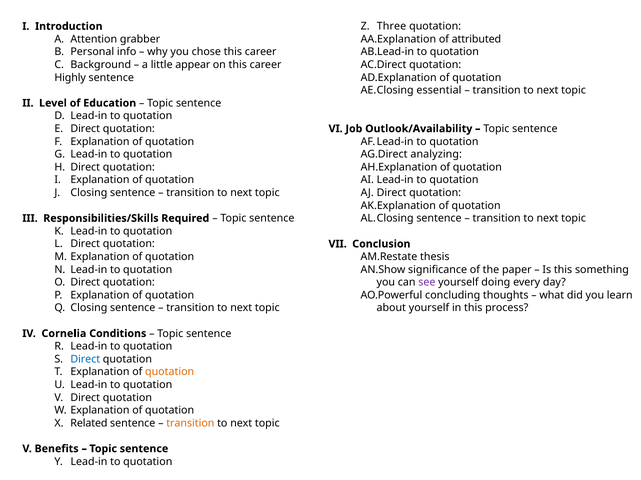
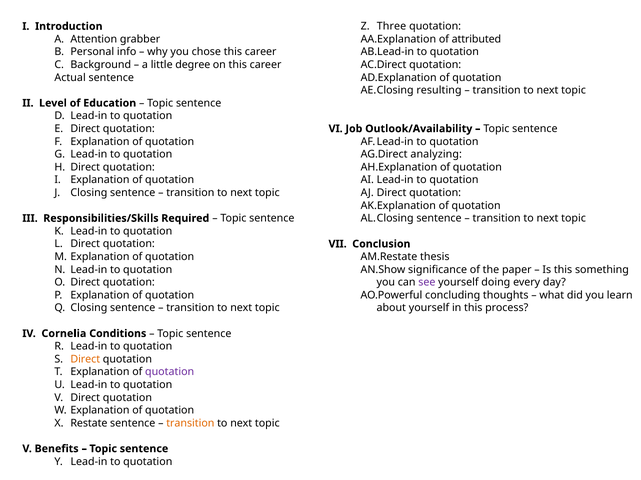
appear: appear -> degree (193, 65)
Highly: Highly -> Actual (70, 78)
essential: essential -> resulting (439, 90)
Direct colour: blue -> orange (85, 360)
quotation colour: orange -> purple (170, 372)
Related: Related -> Restate (89, 424)
